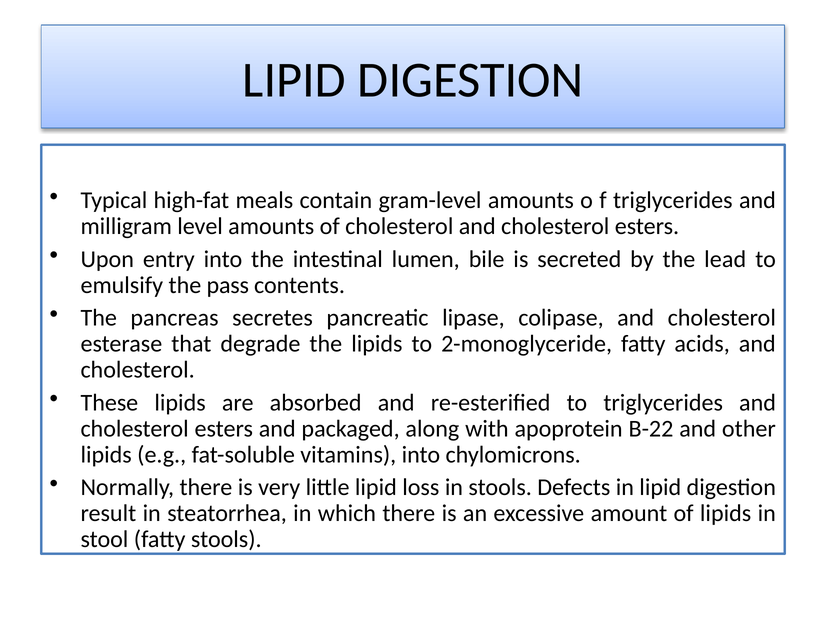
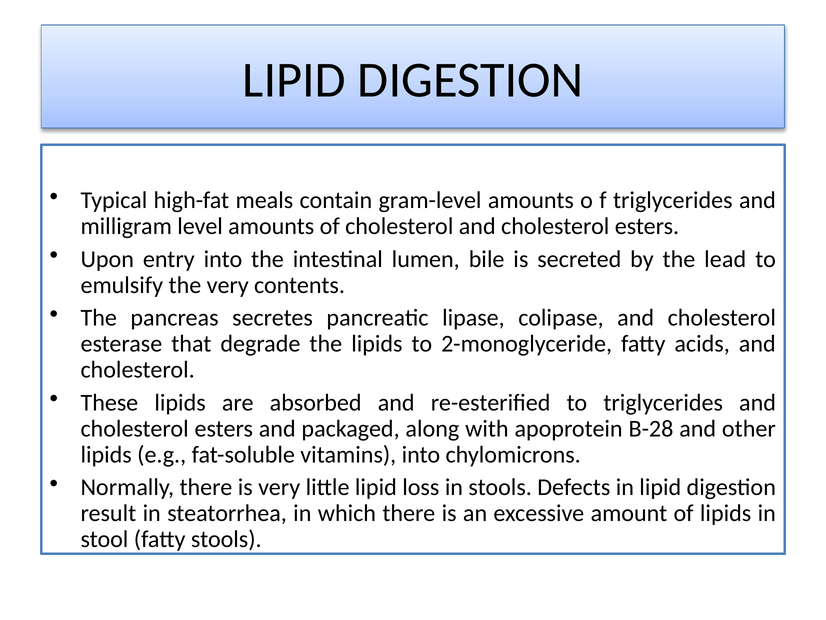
the pass: pass -> very (228, 285)
B-22: B-22 -> B-28 (651, 428)
